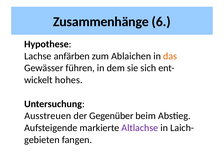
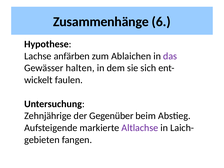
das colour: orange -> purple (170, 56)
führen: führen -> halten (80, 68)
hohes: hohes -> faulen (69, 80)
Ausstreuen: Ausstreuen -> Zehnjährige (48, 116)
